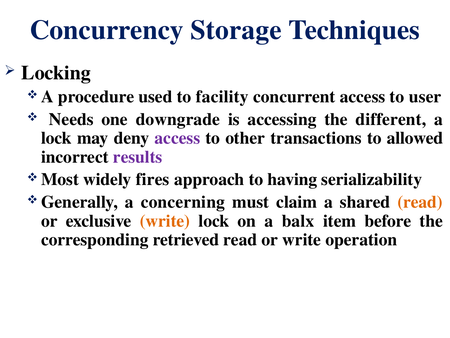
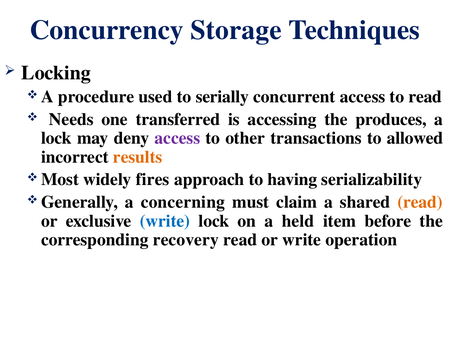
facility: facility -> serially (222, 97)
to user: user -> read (425, 97)
downgrade: downgrade -> transferred (178, 119)
different: different -> produces (391, 119)
results colour: purple -> orange (138, 157)
write colour: orange -> blue (165, 221)
balx: balx -> held (298, 221)
retrieved: retrieved -> recovery (186, 239)
